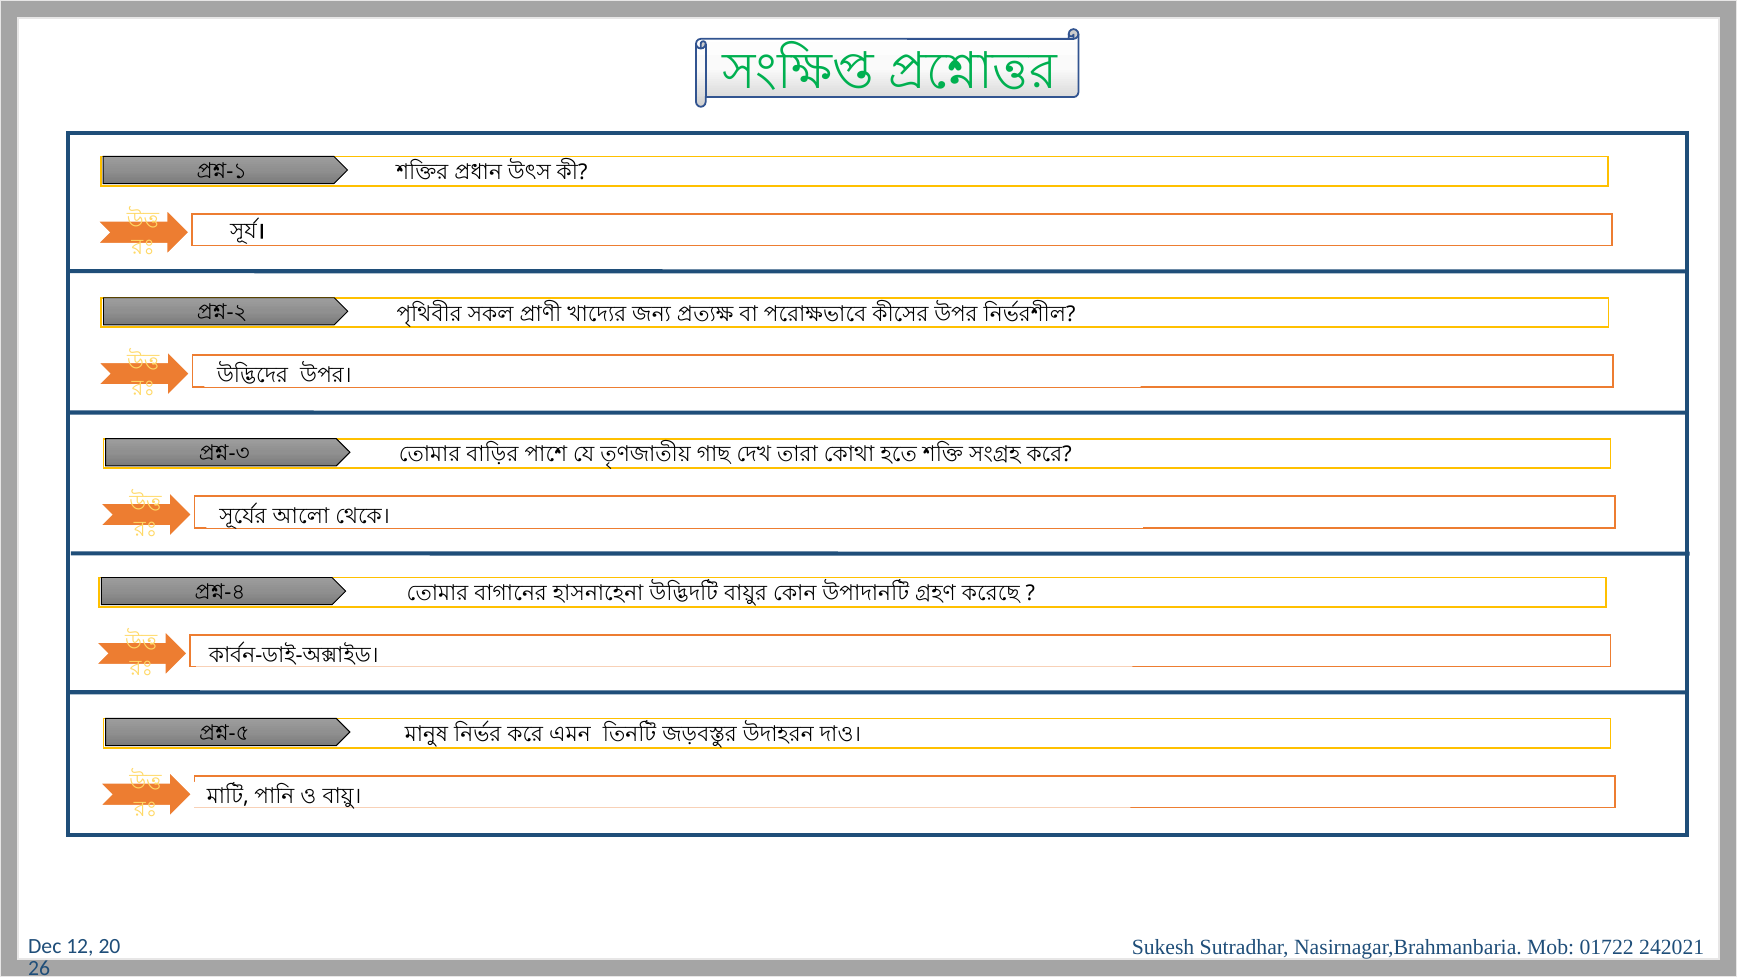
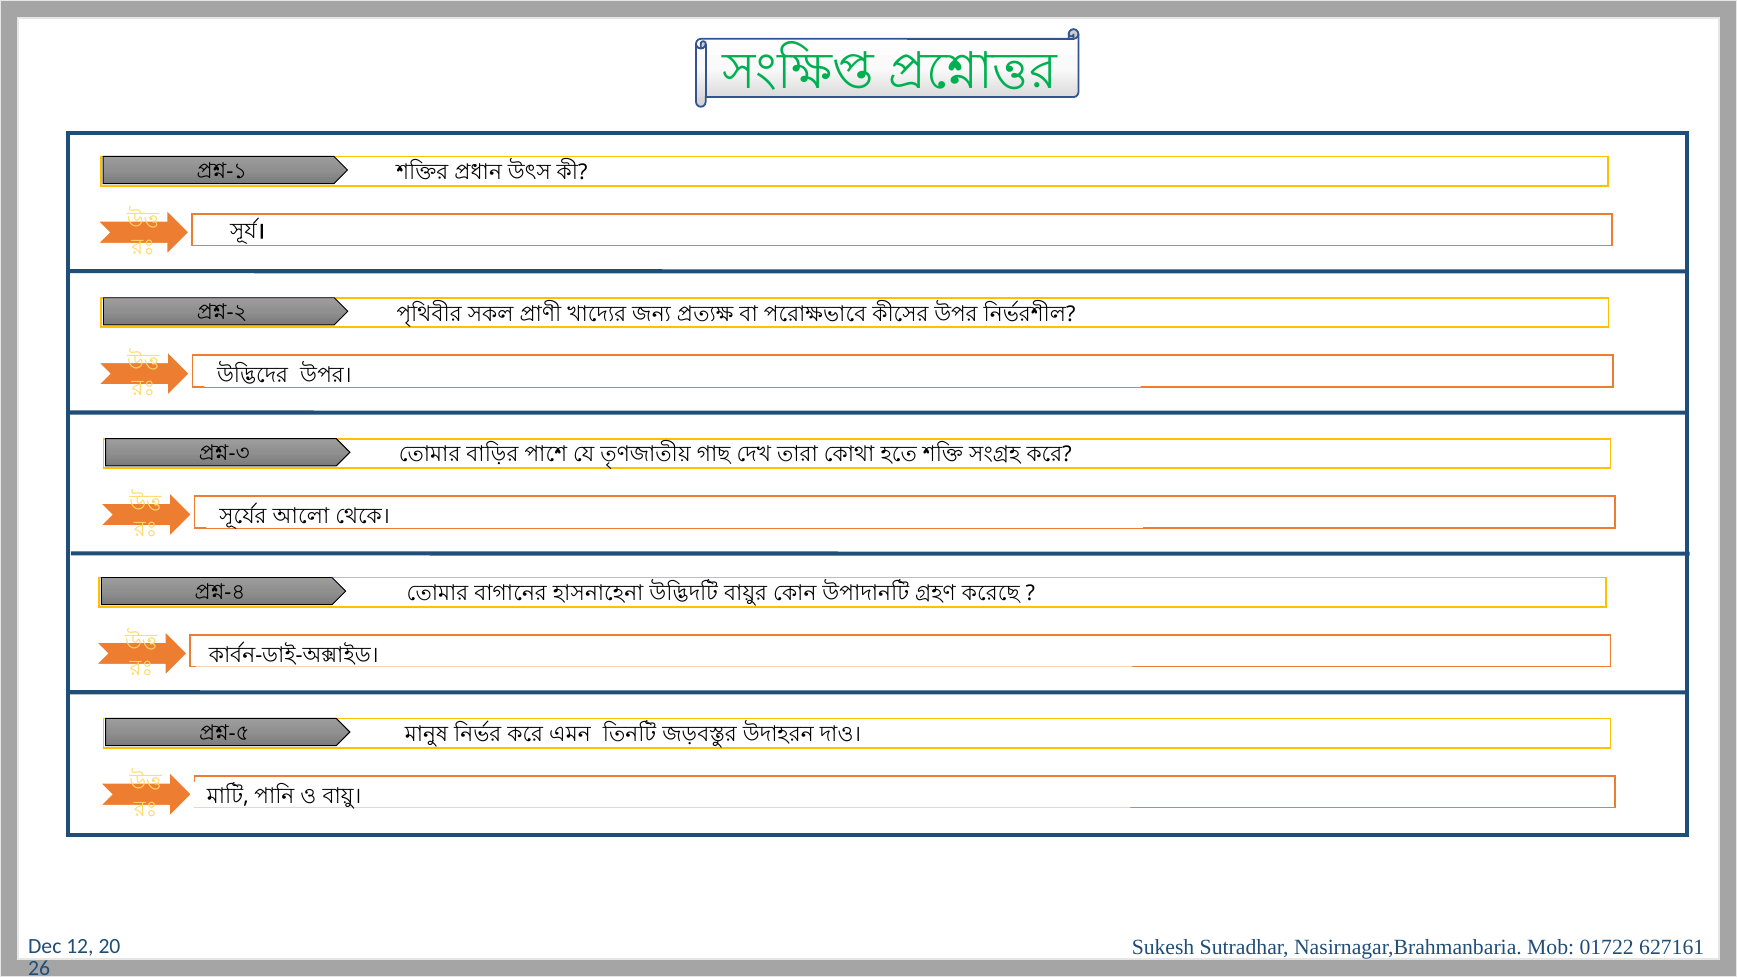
242021: 242021 -> 627161 (1672, 947)
